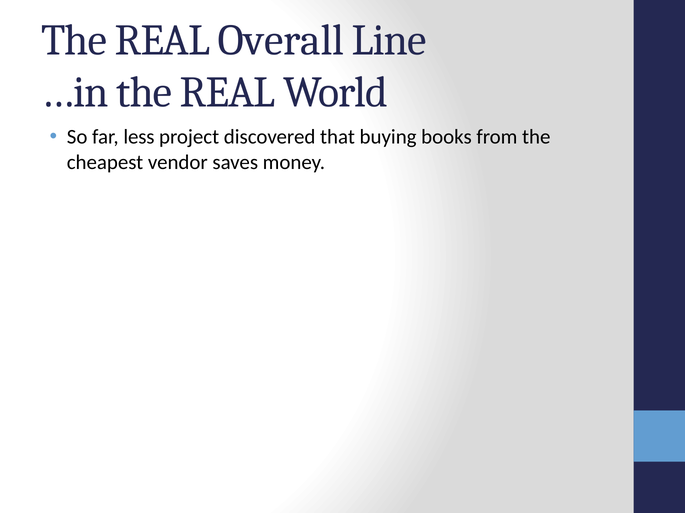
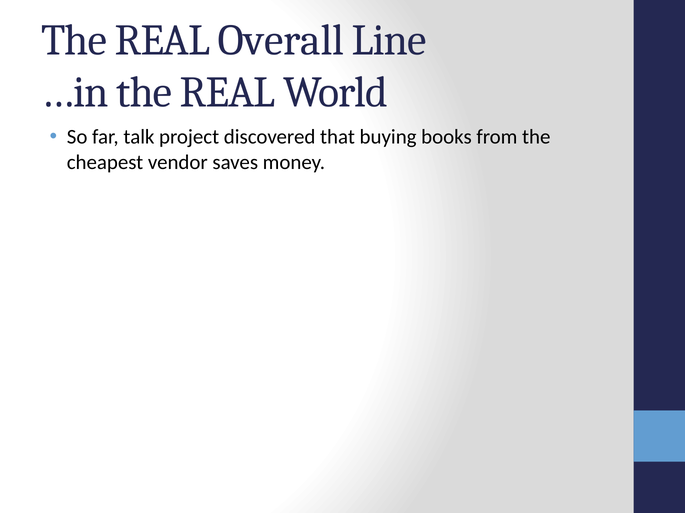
less: less -> talk (139, 137)
